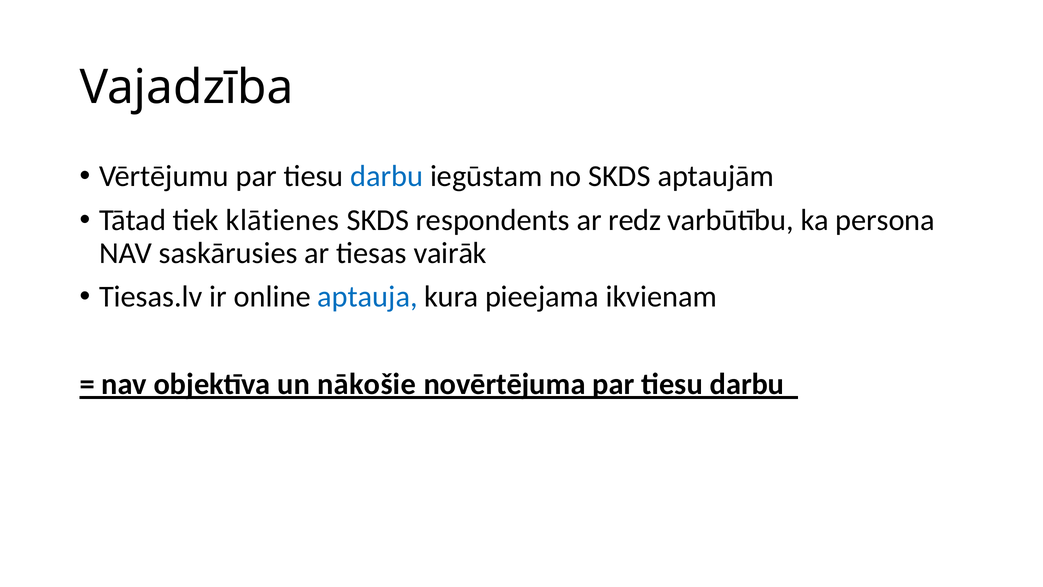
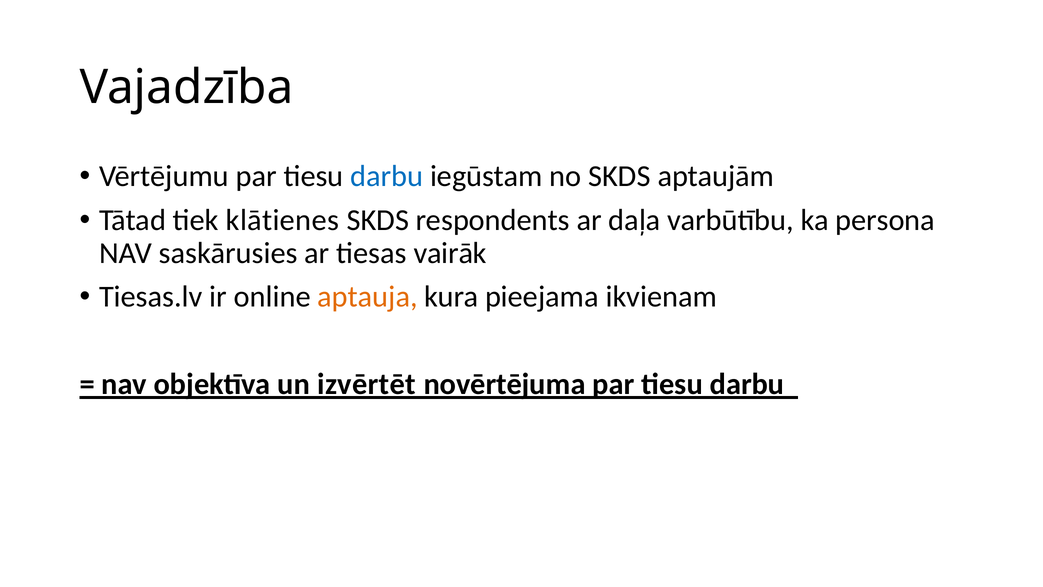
redz: redz -> daļa (635, 220)
aptauja colour: blue -> orange (368, 297)
nākošie: nākošie -> izvērtēt (367, 384)
